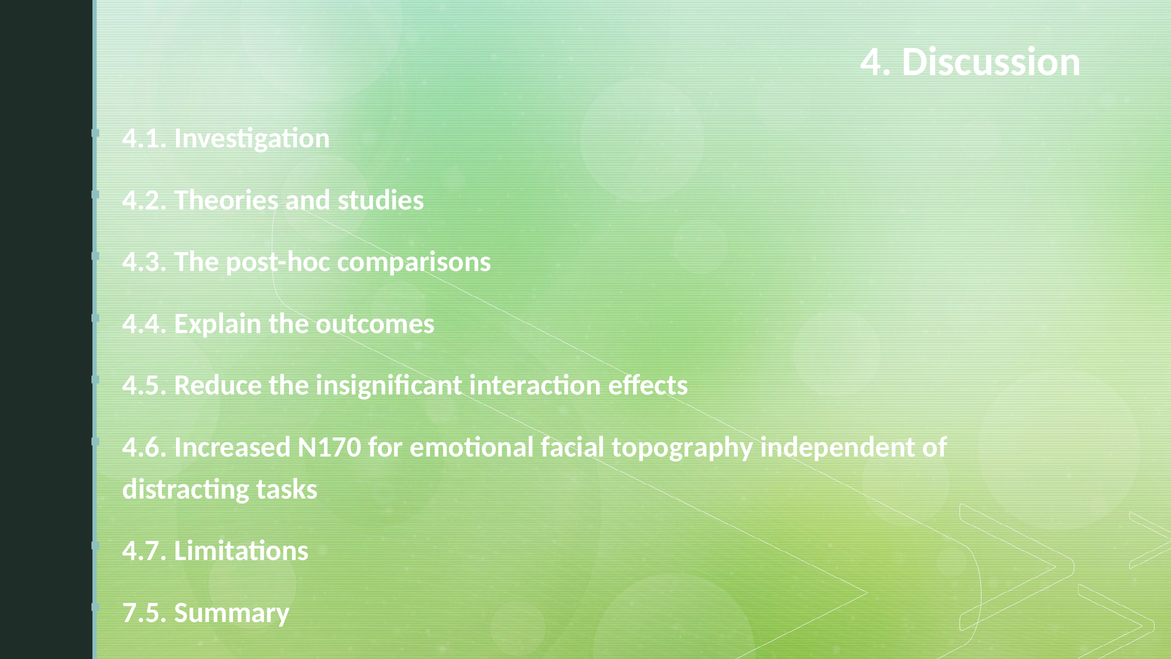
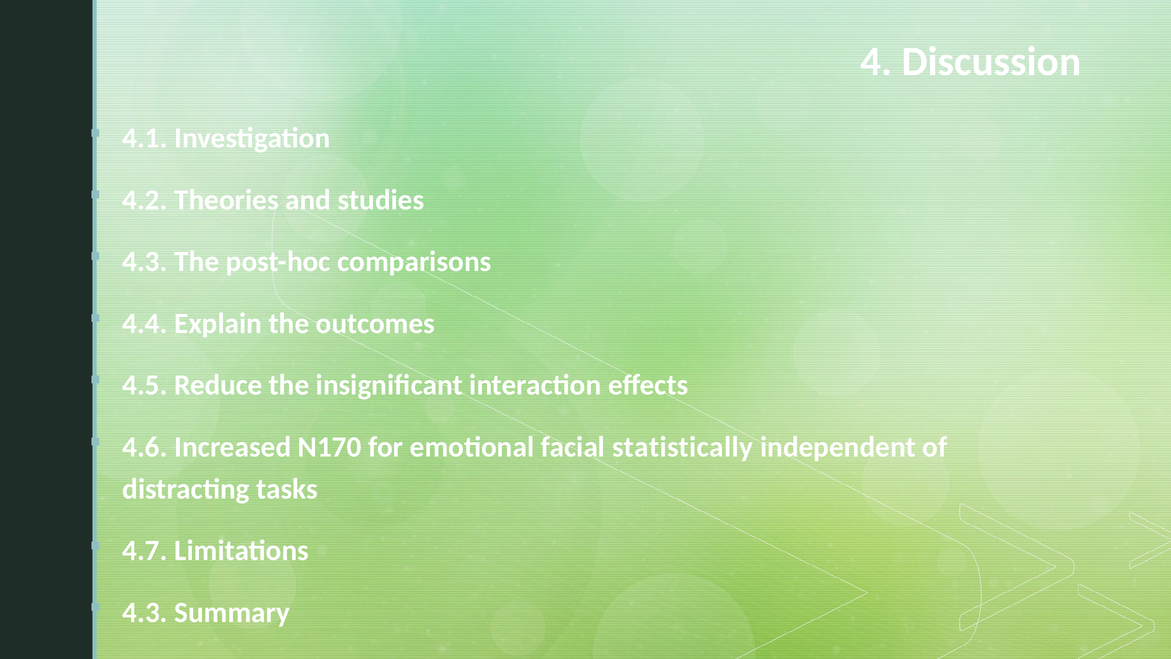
topography: topography -> statistically (682, 447)
7.5: 7.5 -> 4.3 (145, 612)
